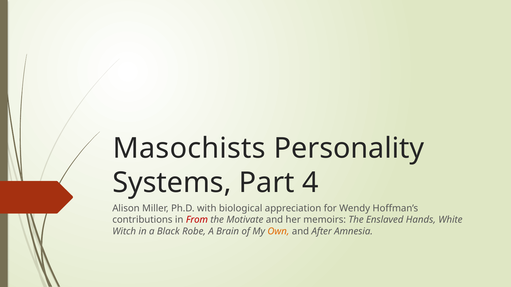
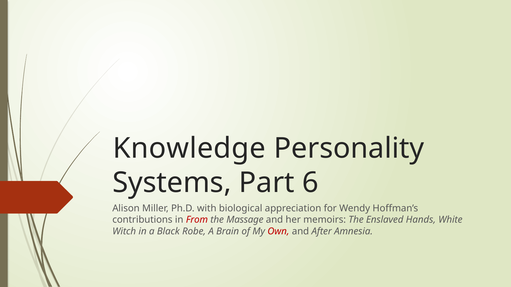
Masochists: Masochists -> Knowledge (189, 149)
4: 4 -> 6 (310, 183)
Motivate: Motivate -> Massage (245, 220)
Own colour: orange -> red (278, 232)
